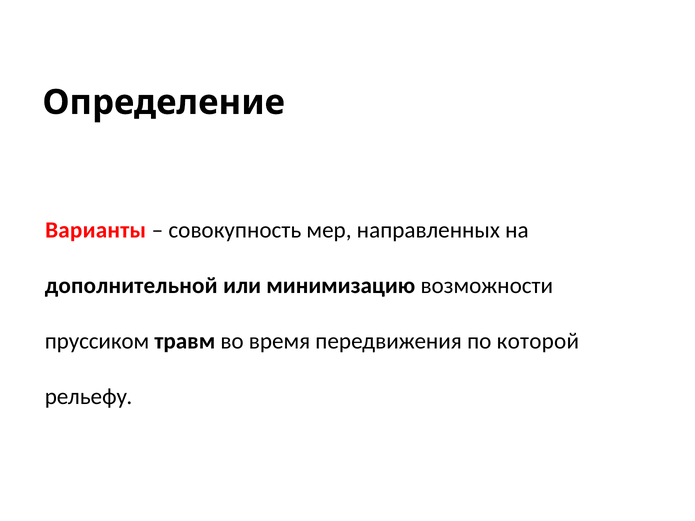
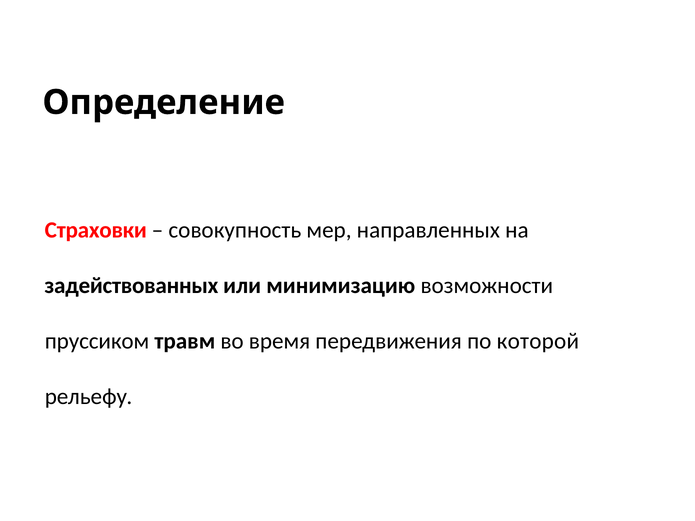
Варианты: Варианты -> Страховки (96, 230)
дополнительной: дополнительной -> задействованных (131, 286)
